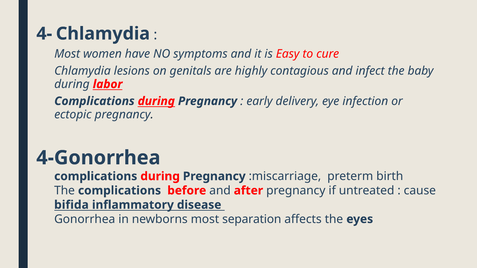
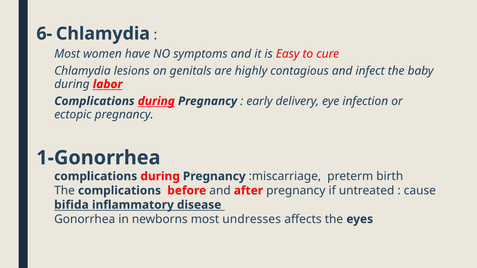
4-: 4- -> 6- (44, 34)
4-Gonorrhea: 4-Gonorrhea -> 1-Gonorrhea (98, 158)
separation: separation -> undresses (252, 219)
